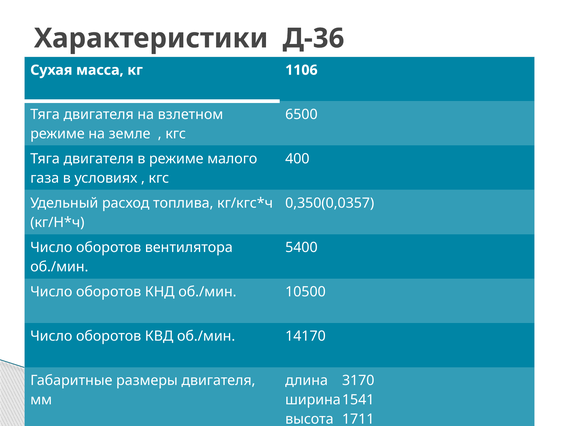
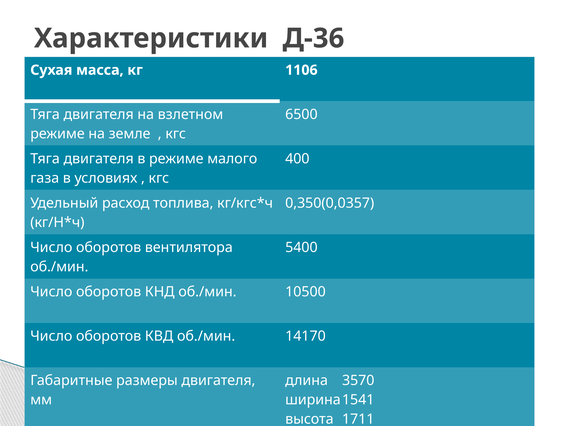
3170: 3170 -> 3570 (358, 381)
